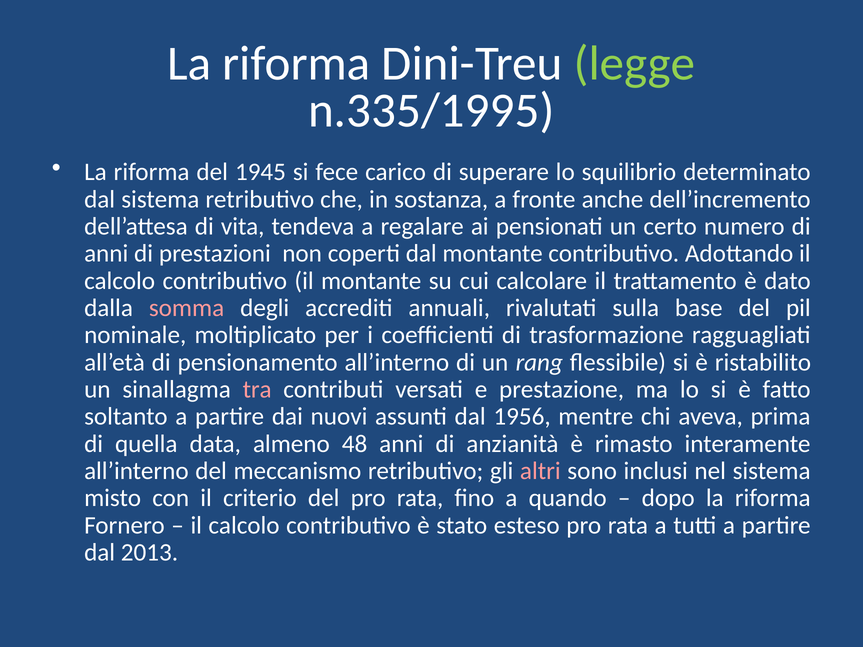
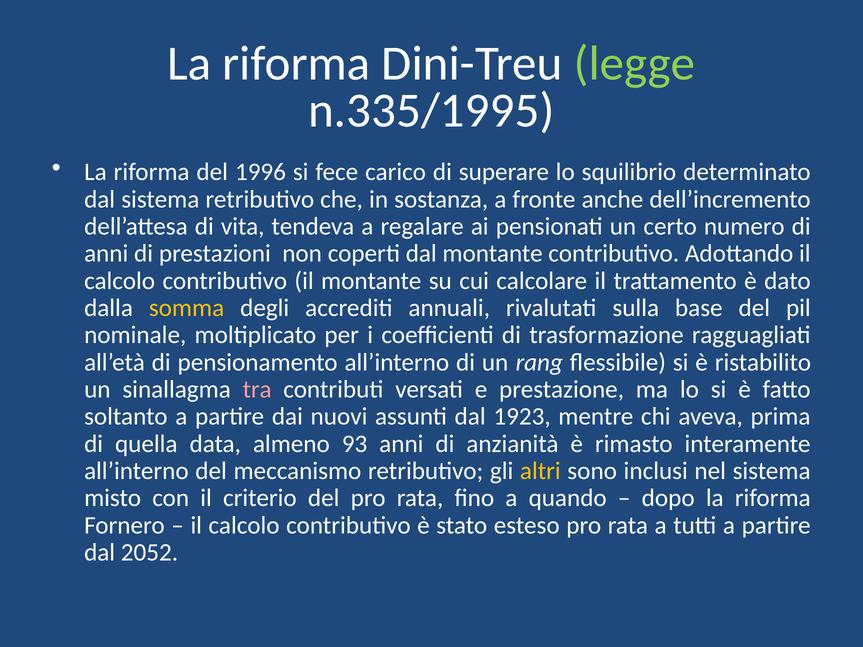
1945: 1945 -> 1996 (260, 172)
somma colour: pink -> yellow (187, 308)
1956: 1956 -> 1923 (522, 417)
48: 48 -> 93 (355, 444)
altri colour: pink -> yellow (540, 471)
2013: 2013 -> 2052 (149, 553)
